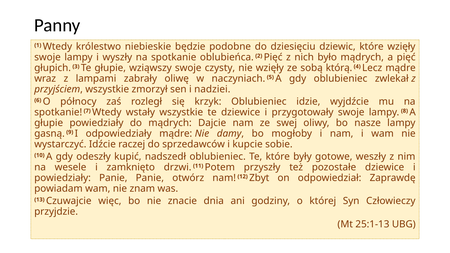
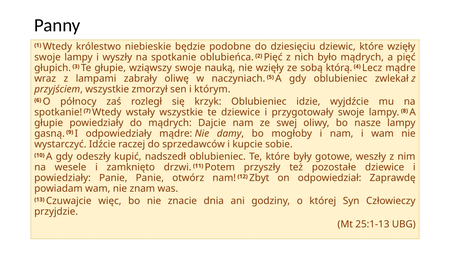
czysty: czysty -> nauką (220, 68)
nadziei: nadziei -> którym (212, 89)
